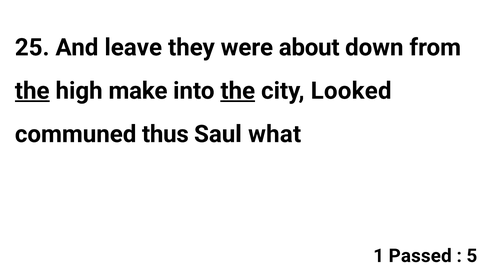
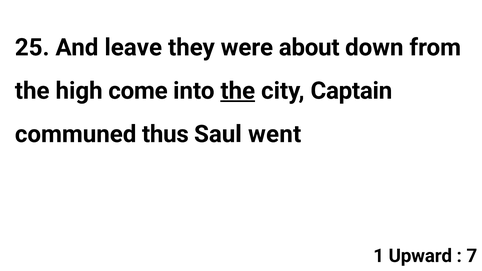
the underline: present -> none (32, 91)
make: make -> come (138, 91)
Looked: Looked -> Captain (351, 91)
what: what -> went (275, 134)
Passed: Passed -> Upward (420, 256)
5: 5 -> 7 (472, 256)
